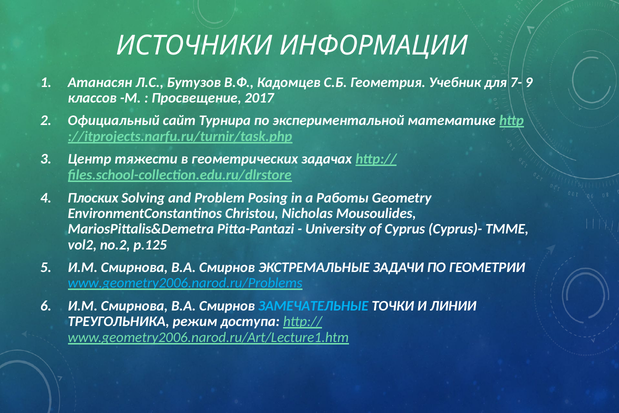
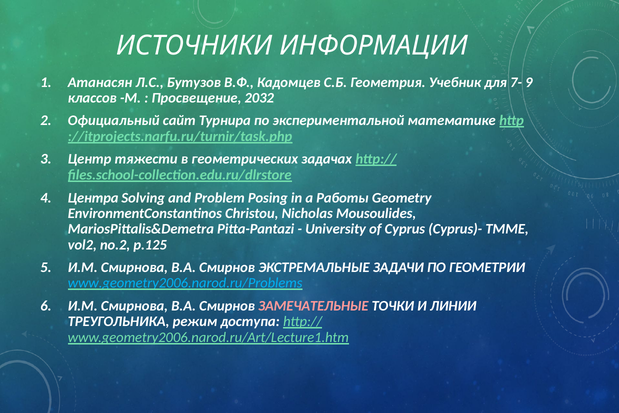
2017: 2017 -> 2032 (259, 98)
Плоских: Плоских -> Центра (93, 198)
ЗАМЕЧАТЕЛЬНЫЕ colour: light blue -> pink (313, 306)
